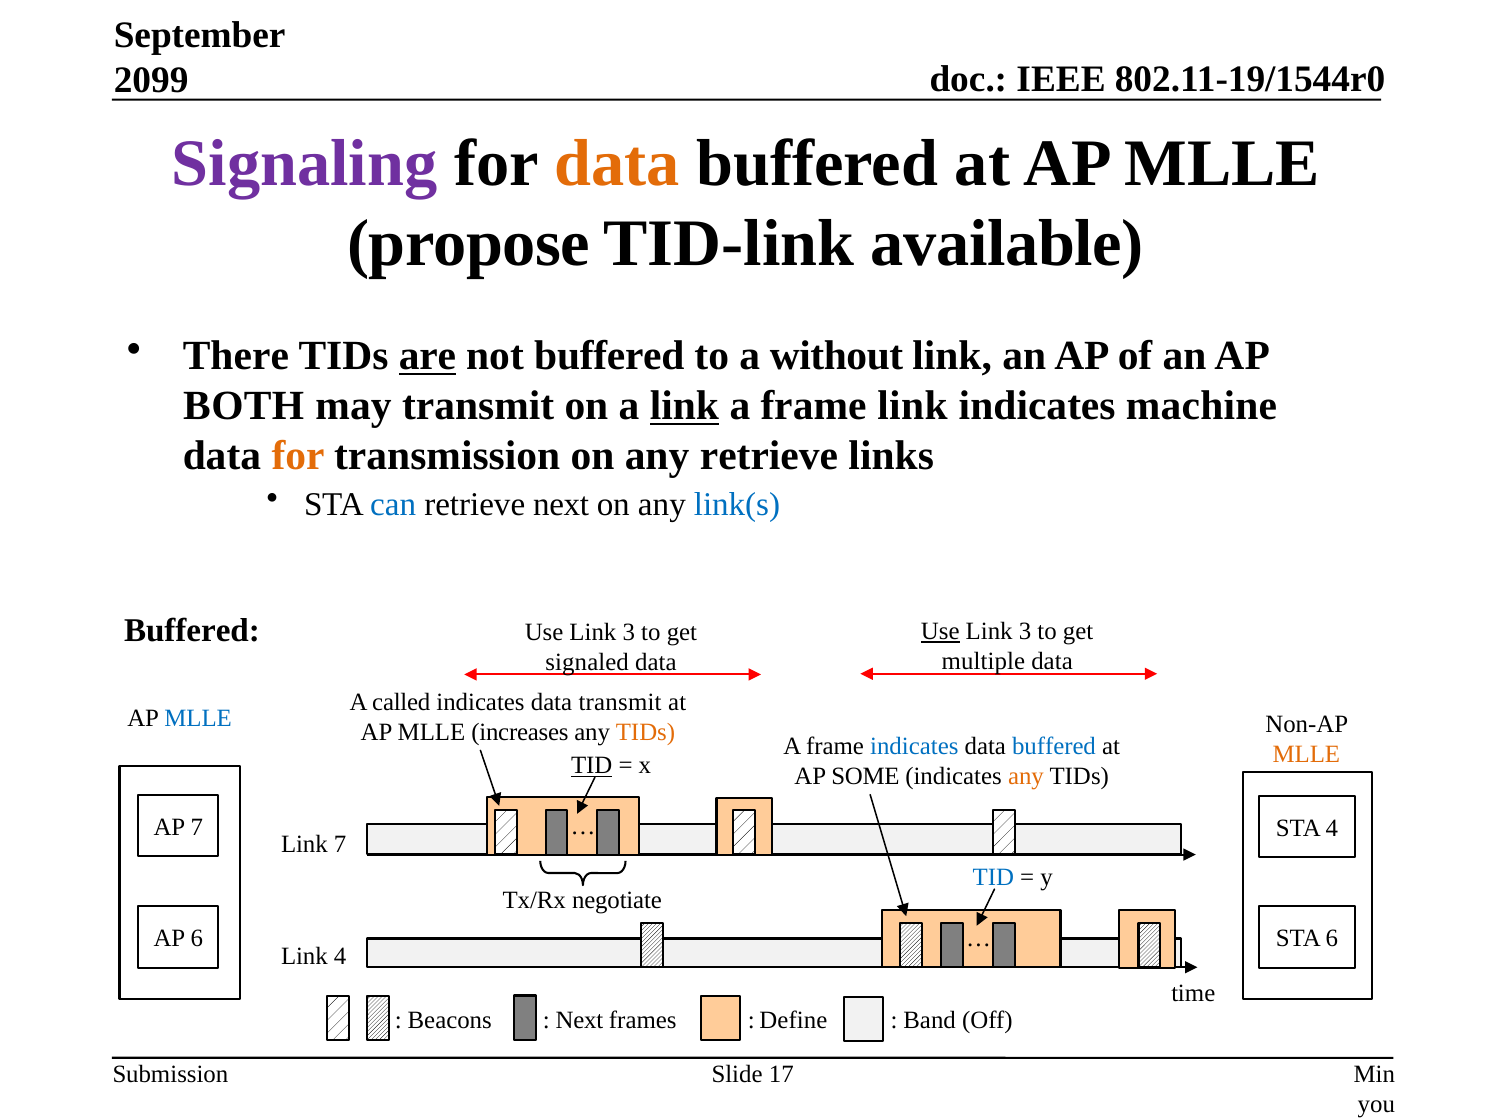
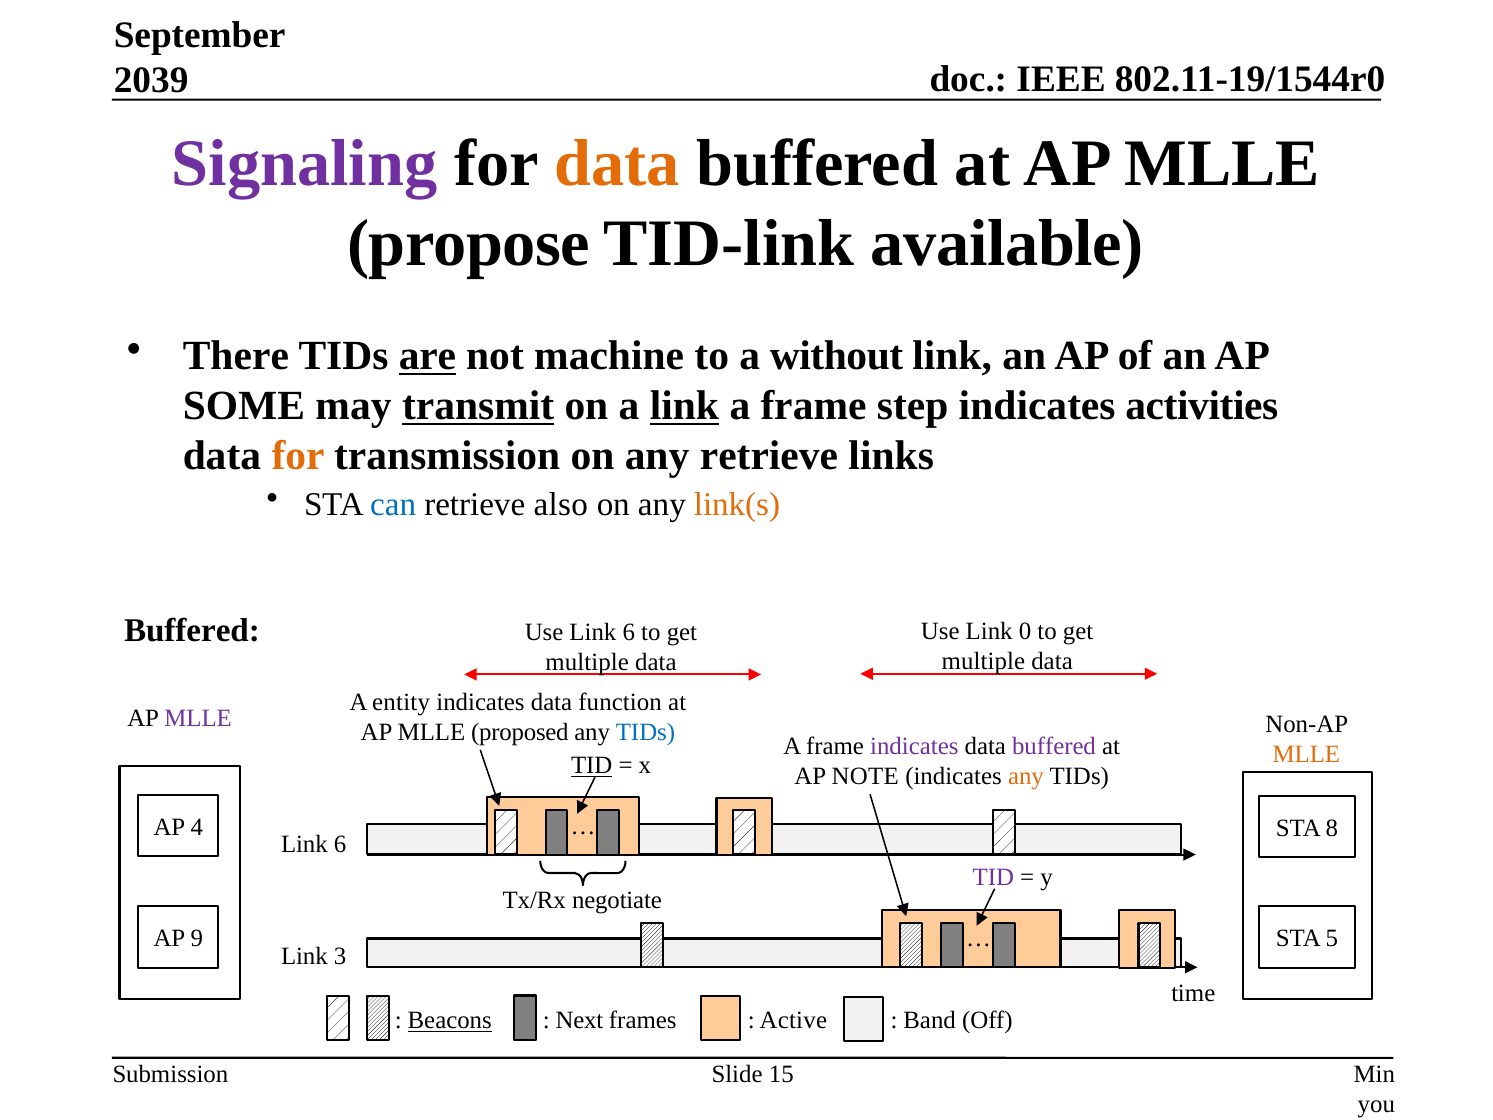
2099: 2099 -> 2039 (151, 80)
not buffered: buffered -> machine (609, 356)
BOTH: BOTH -> SOME (244, 406)
transmit underline: none -> present (478, 406)
frame link: link -> step (913, 406)
machine: machine -> activities (1202, 406)
retrieve next: next -> also (561, 504)
link(s colour: blue -> orange (737, 504)
Use underline: present -> none (940, 631)
3: 3 -> 0 (1025, 631)
3: 3 -> 6 (629, 632)
signaled: signaled -> multiple (587, 662)
called: called -> entity (401, 702)
data transmit: transmit -> function (620, 702)
MLLE colour: blue -> purple (198, 718)
increases: increases -> proposed (520, 732)
TIDs colour: orange -> blue (645, 732)
indicates colour: blue -> purple (914, 746)
buffered colour: blue -> purple (1054, 746)
SOME: SOME -> NOTE (865, 776)
AP 7: 7 -> 4 (197, 827)
STA 4: 4 -> 8 (1332, 828)
7: 7 -> 6 (340, 844)
TID colour: blue -> purple (993, 877)
AP 6: 6 -> 9 (197, 939)
STA 6: 6 -> 5 (1332, 939)
Link 4: 4 -> 3 (340, 956)
Define: Define -> Active (793, 1020)
Beacons underline: none -> present (450, 1021)
17: 17 -> 15 (781, 1074)
